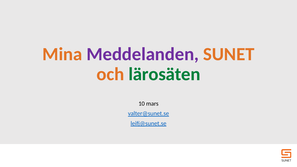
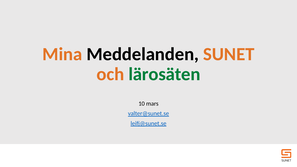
Meddelanden colour: purple -> black (143, 54)
